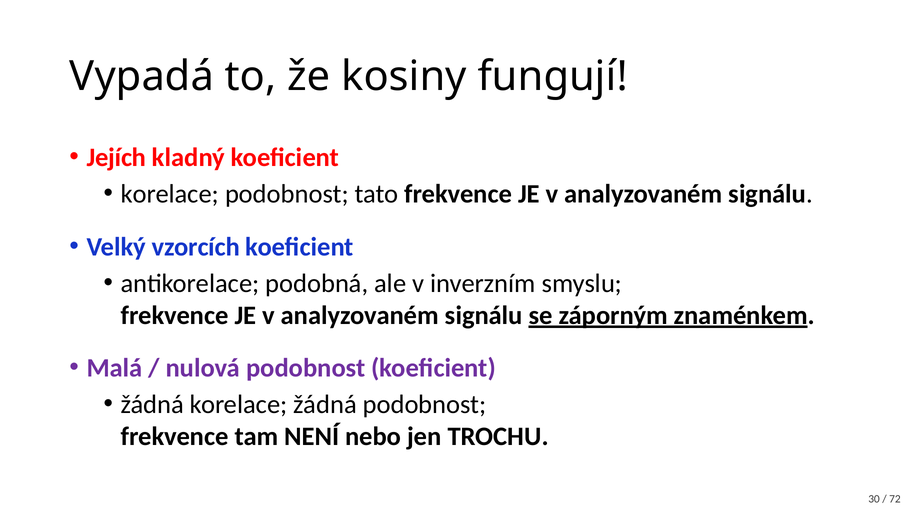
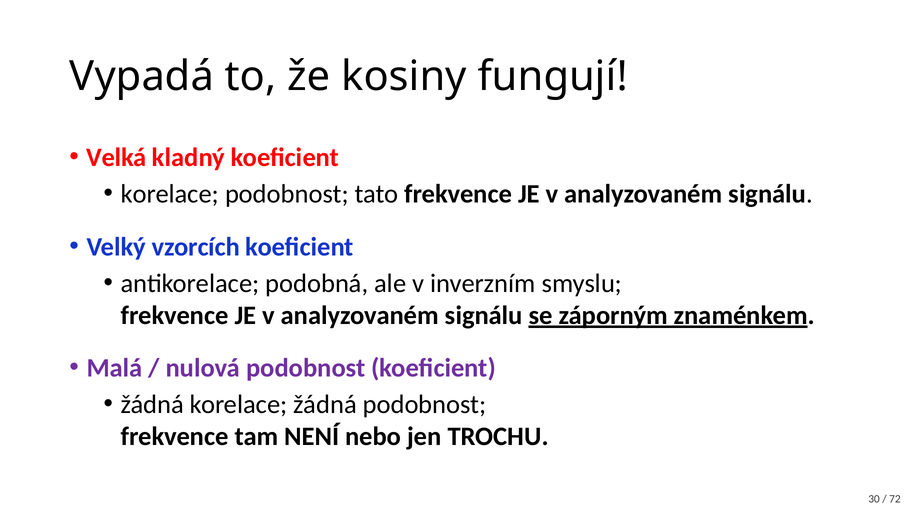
Jejích: Jejích -> Velká (116, 158)
